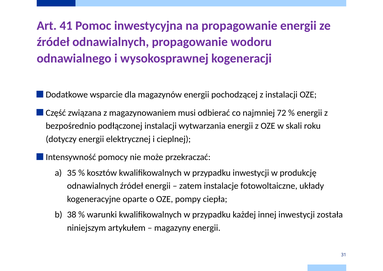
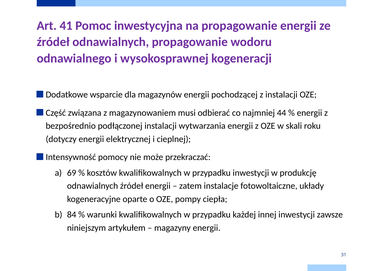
72: 72 -> 44 (282, 113)
35: 35 -> 69 (72, 173)
38: 38 -> 84 (72, 215)
została: została -> zawsze (330, 215)
